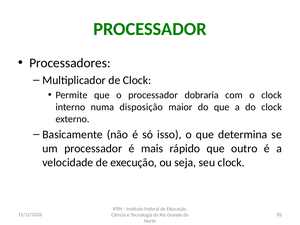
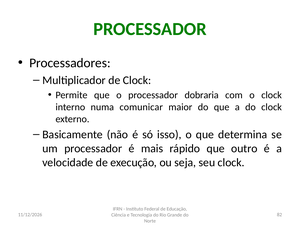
disposição: disposição -> comunicar (141, 107)
